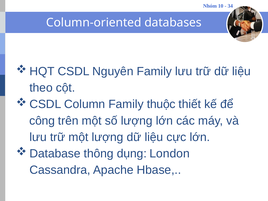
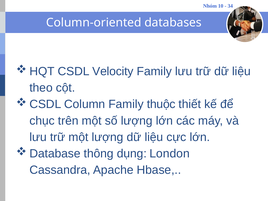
Nguyên: Nguyên -> Velocity (113, 71)
công: công -> chục (42, 121)
